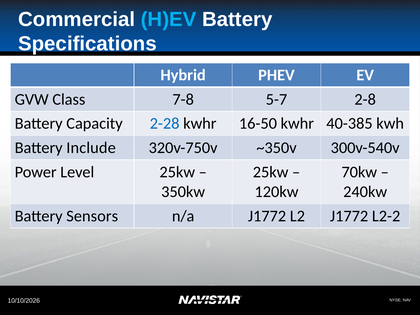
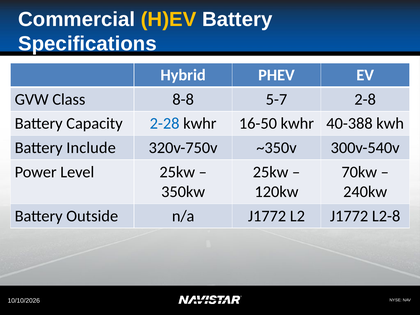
H)EV colour: light blue -> yellow (169, 19)
7-8: 7-8 -> 8-8 (183, 99)
40-385: 40-385 -> 40-388 (349, 124)
Sensors: Sensors -> Outside (92, 216)
L2-2: L2-2 -> L2-8 (386, 216)
